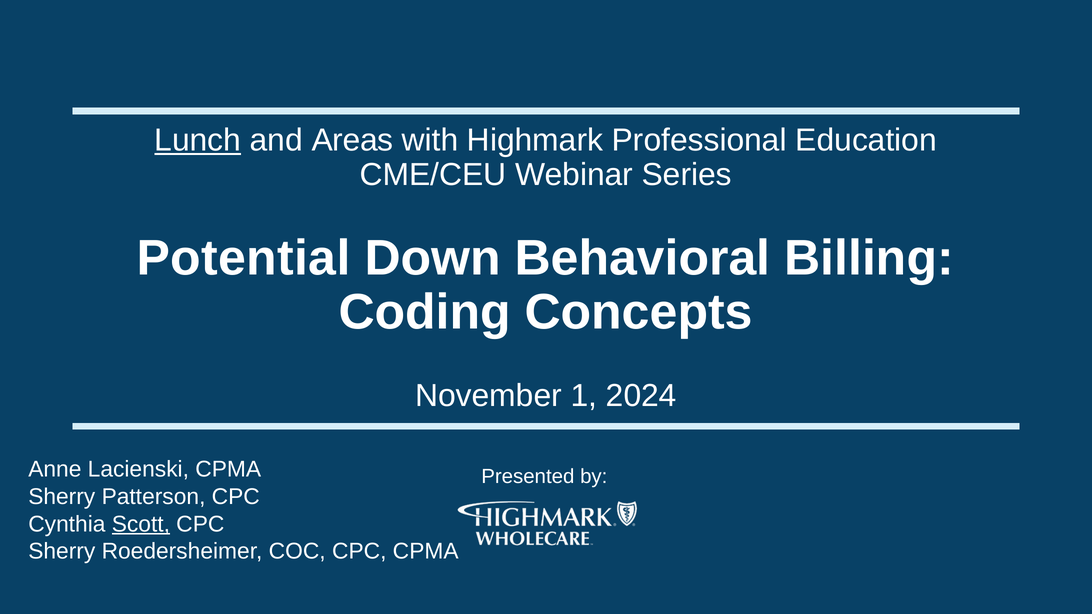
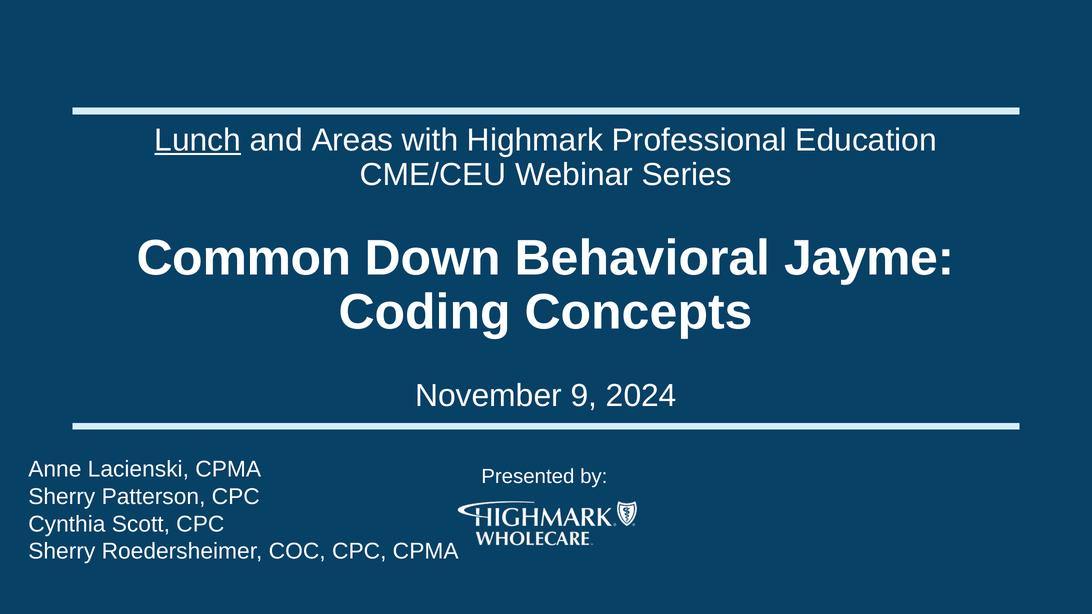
Potential: Potential -> Common (244, 258)
Billing: Billing -> Jayme (869, 258)
1: 1 -> 9 (584, 396)
Scott underline: present -> none (141, 524)
